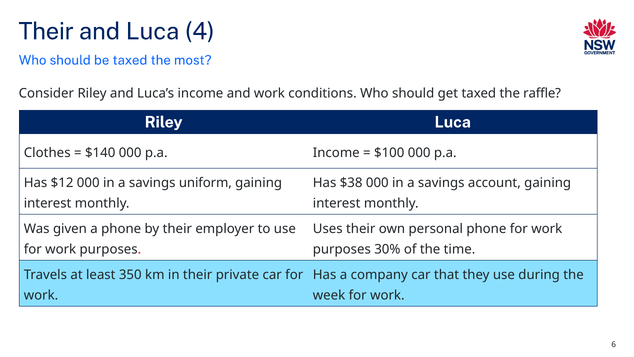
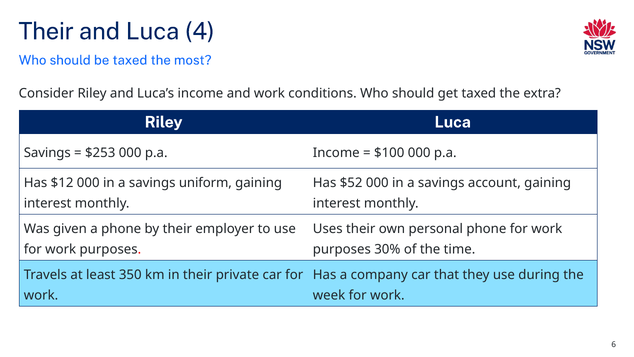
raffle: raffle -> extra (542, 93)
Clothes: Clothes -> Savings (47, 153)
$140: $140 -> $253 (100, 153)
$38: $38 -> $52 (351, 183)
